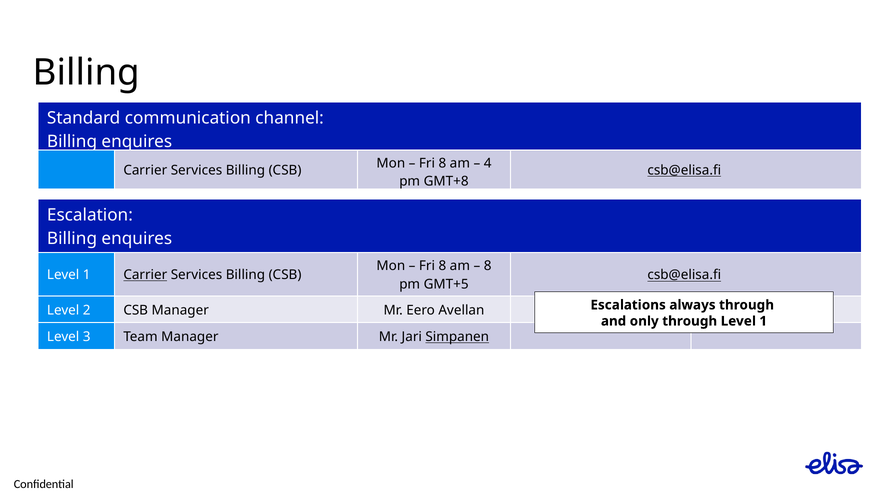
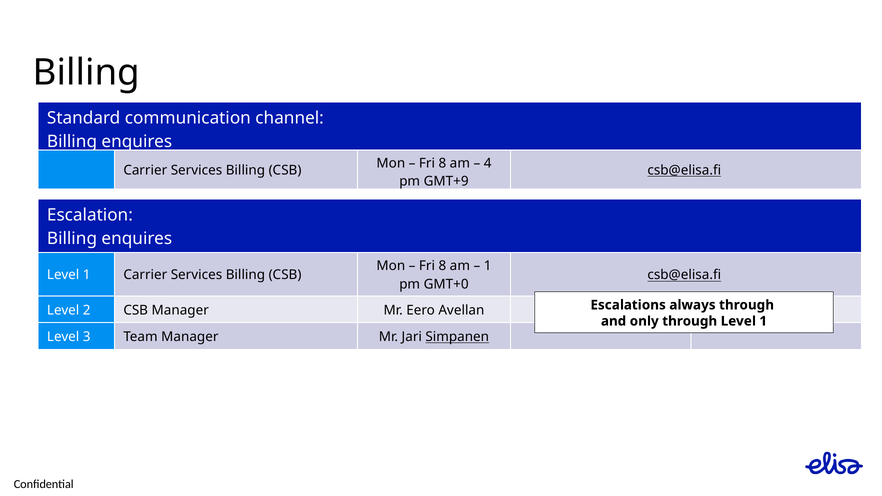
GMT+8: GMT+8 -> GMT+9 (446, 182)
8: 8 -> 1 (488, 266)
Carrier underline: present -> none (145, 275)
GMT+5: GMT+5 -> GMT+0 (446, 284)
